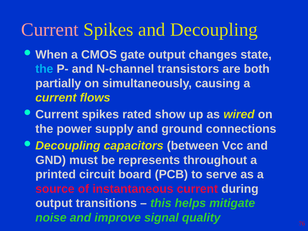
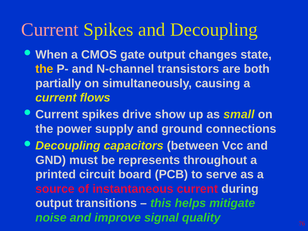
the colour: light blue -> yellow (44, 69)
rated: rated -> drive (137, 115)
wired: wired -> small (239, 115)
